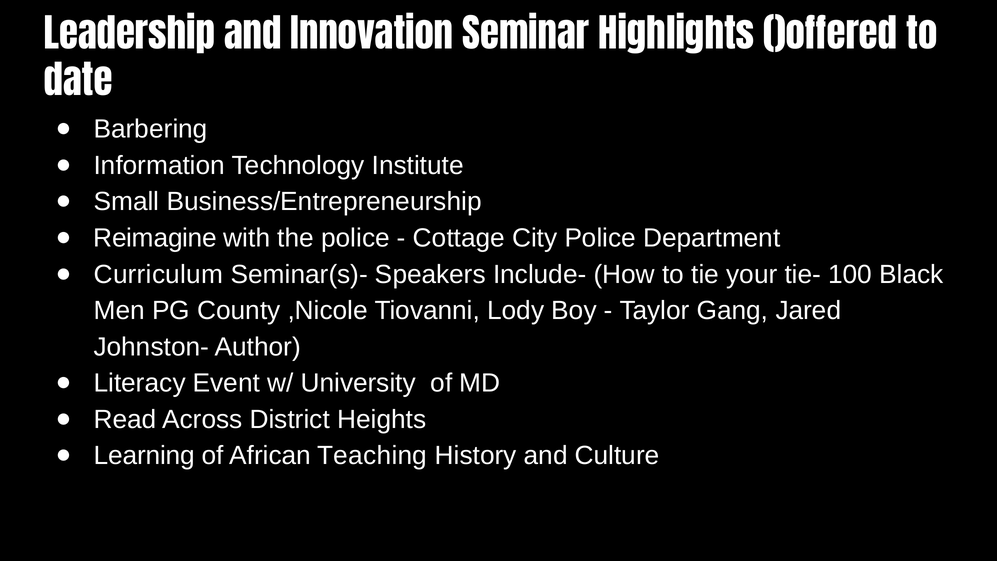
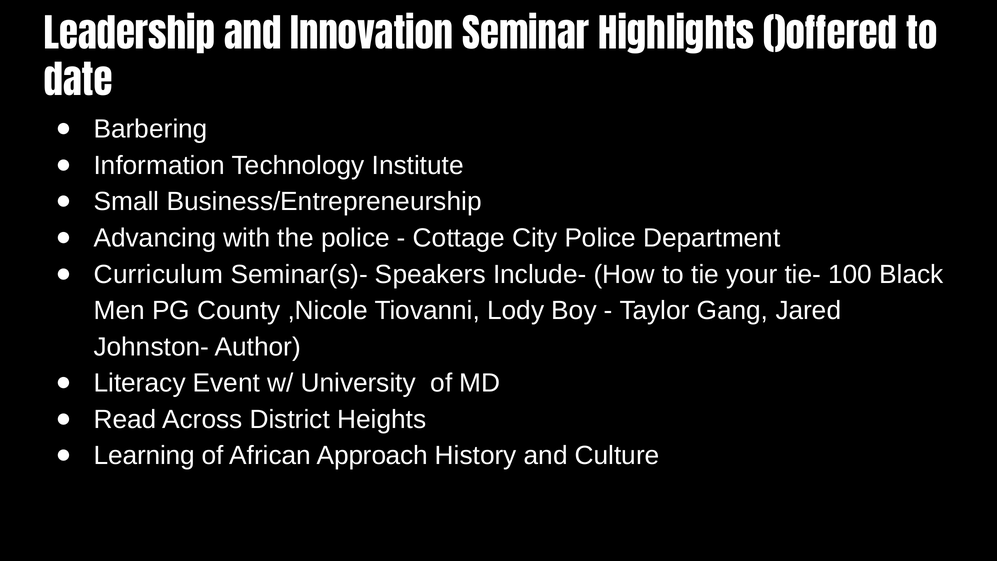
Reimagine: Reimagine -> Advancing (155, 238)
Teaching: Teaching -> Approach (372, 456)
